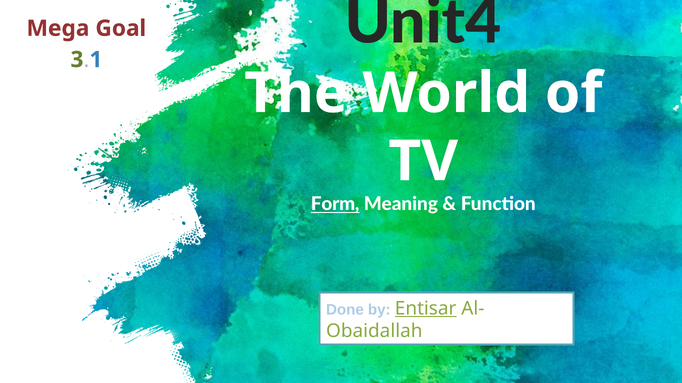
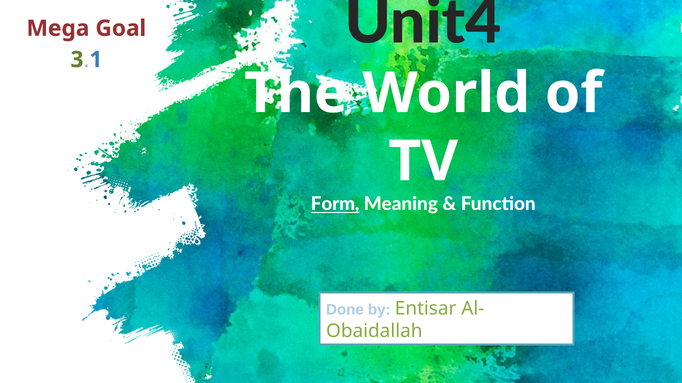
Entisar underline: present -> none (426, 309)
